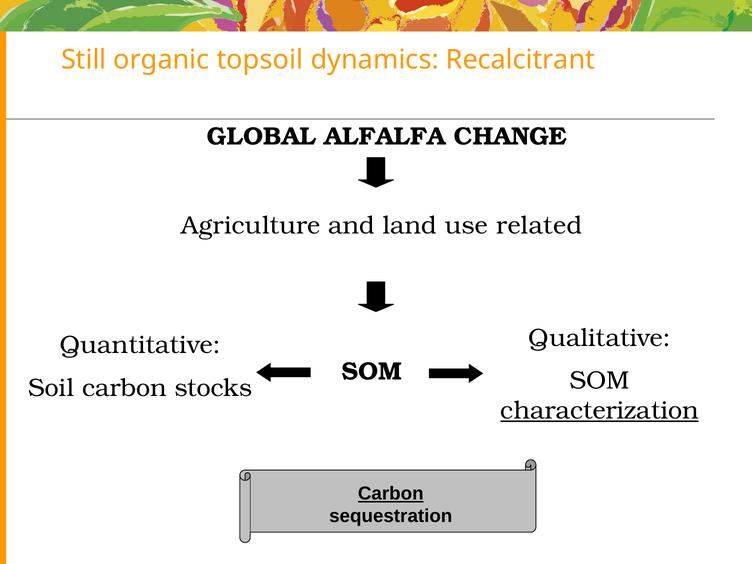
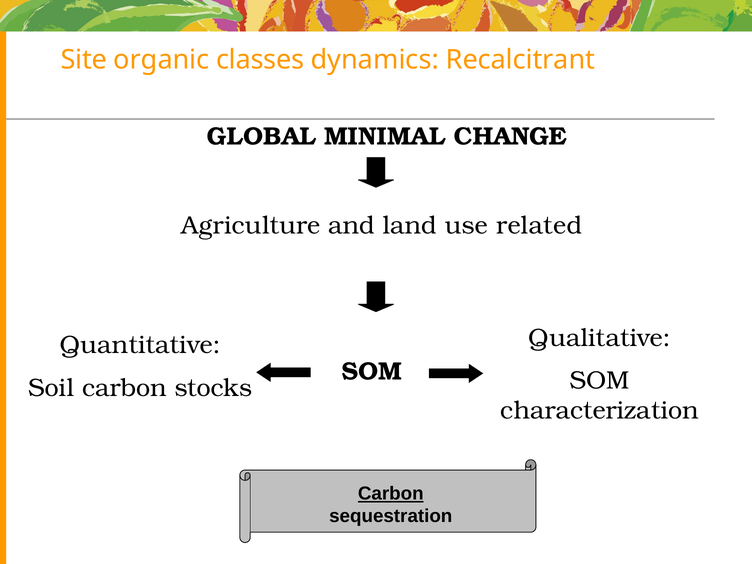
Still: Still -> Site (84, 60)
topsoil: topsoil -> classes (260, 60)
ALFALFA: ALFALFA -> MINIMAL (385, 137)
characterization underline: present -> none (600, 411)
